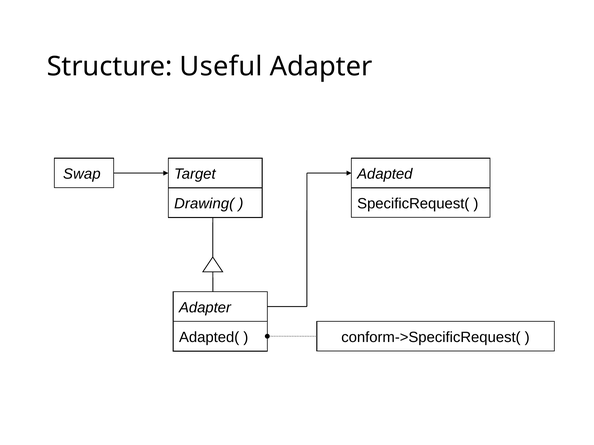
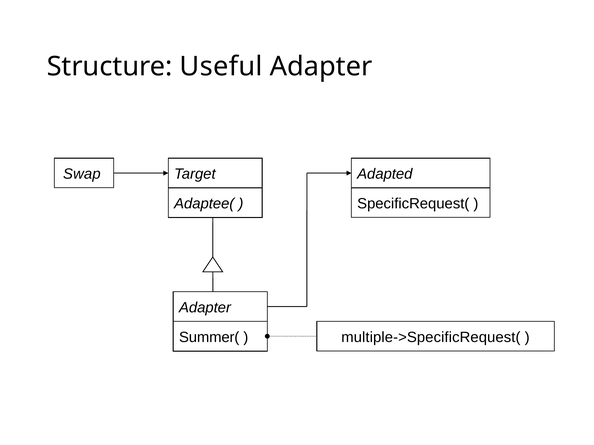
Drawing(: Drawing( -> Adaptee( (204, 204)
Adapted(: Adapted( -> Summer( (209, 338)
conform->SpecificRequest(: conform->SpecificRequest( -> multiple->SpecificRequest( (431, 338)
